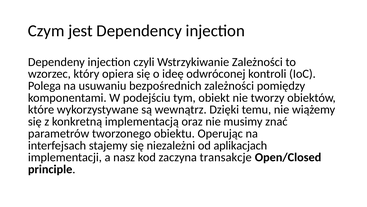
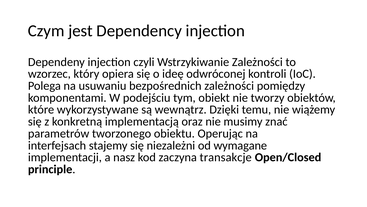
aplikacjach: aplikacjach -> wymagane (240, 145)
